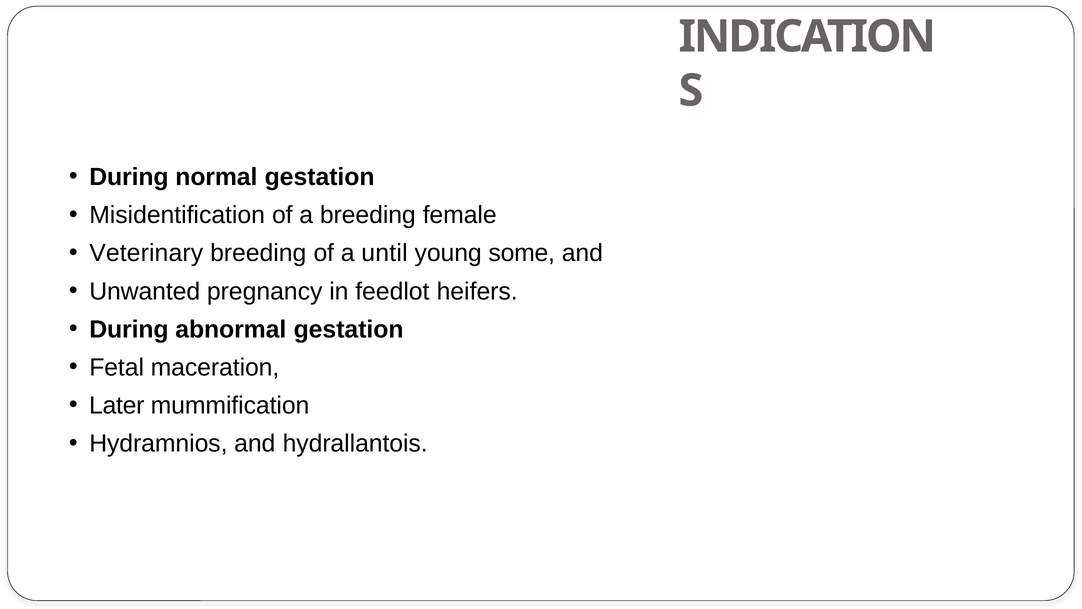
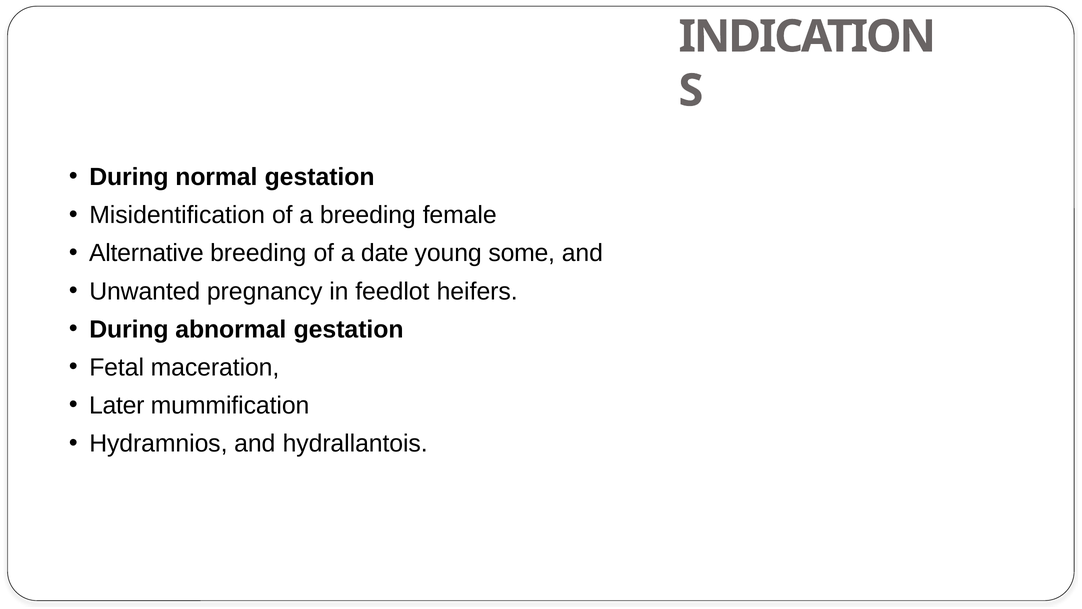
Veterinary: Veterinary -> Alternative (146, 253)
until: until -> date (385, 253)
